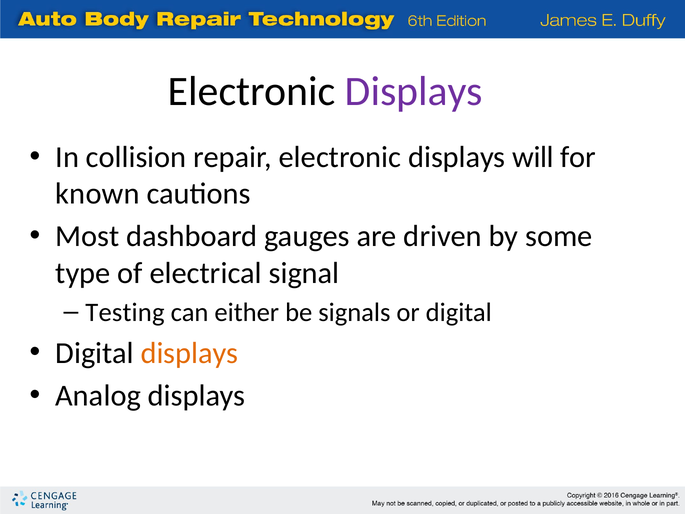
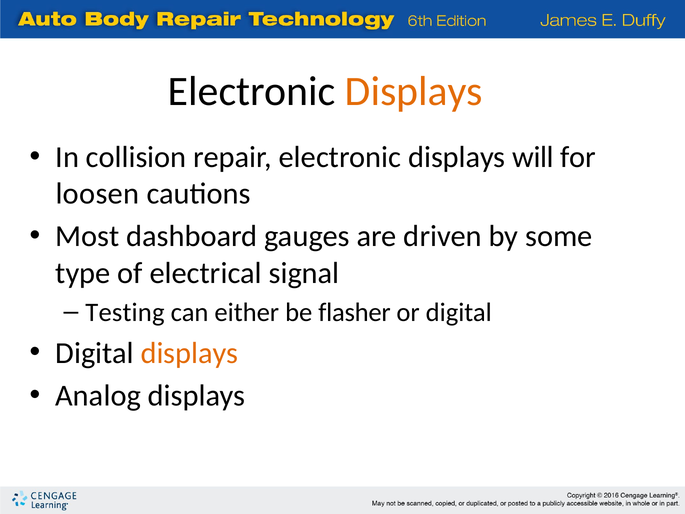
Displays colour: purple -> orange (414, 91)
known: known -> loosen (97, 194)
signals: signals -> flasher (355, 312)
